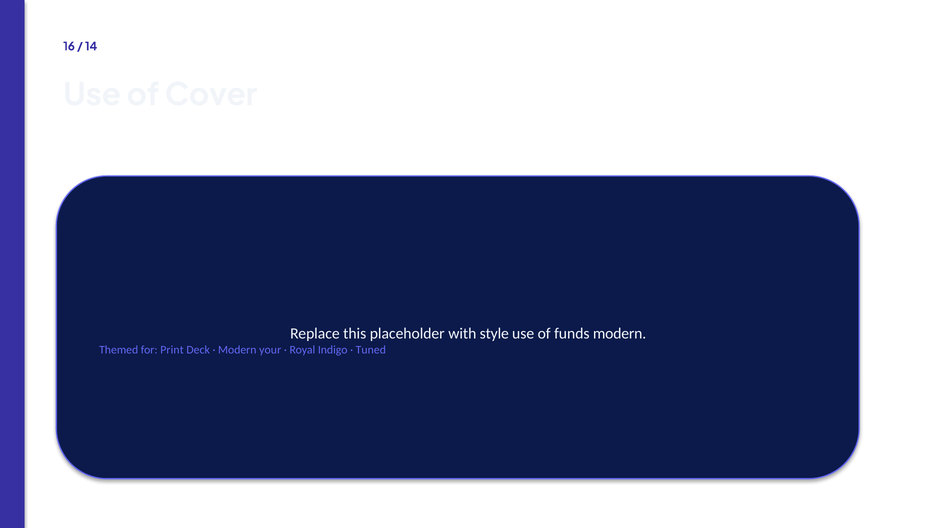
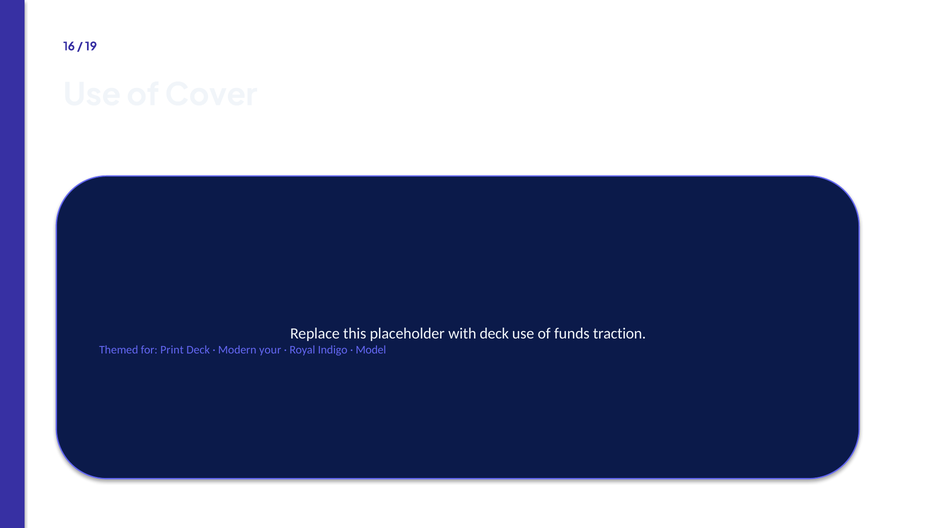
14: 14 -> 19 (91, 47)
with style: style -> deck (494, 334)
funds modern: modern -> traction (620, 334)
Tuned: Tuned -> Model (371, 350)
